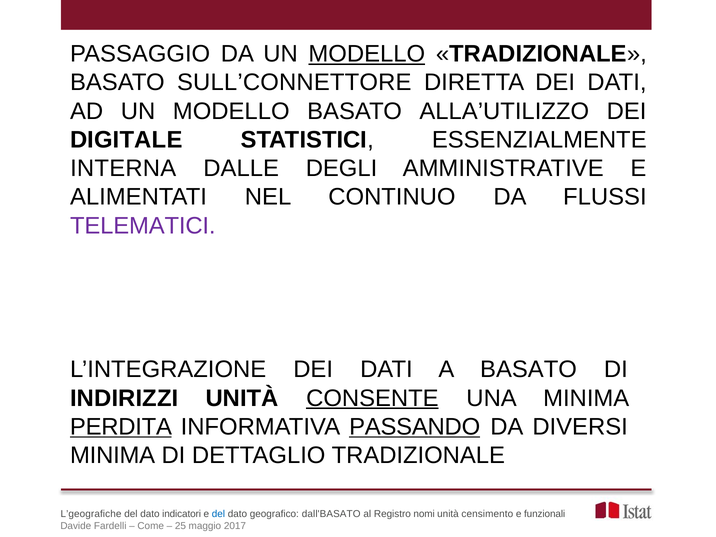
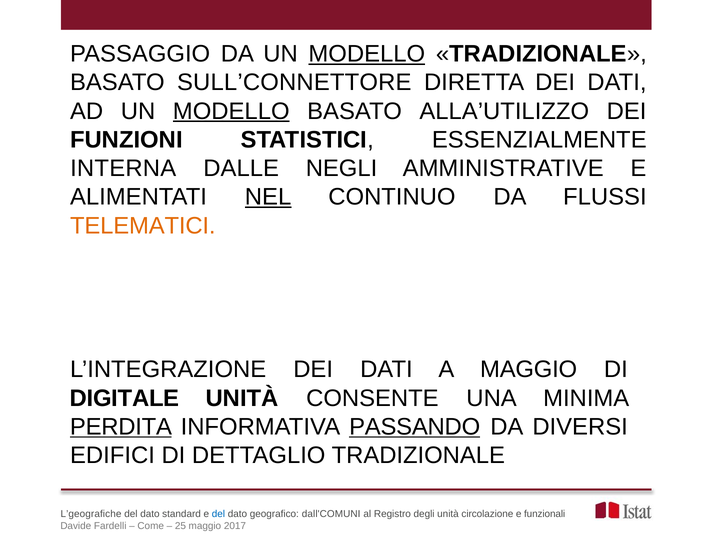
MODELLO underline: none -> present (231, 111)
DIGITALE: DIGITALE -> FUNZIONI (126, 140)
DEGLI: DEGLI -> NEGLI (342, 168)
NEL underline: none -> present (268, 197)
TELEMATICI colour: purple -> orange (143, 226)
A BASATO: BASATO -> MAGGIO (529, 369)
INDIRIZZI: INDIRIZZI -> DIGITALE (124, 398)
CONSENTE underline: present -> none (372, 398)
MINIMA: MINIMA -> EDIFICI (112, 455)
indicatori: indicatori -> standard (182, 514)
dall'BASATO: dall'BASATO -> dall'COMUNI (331, 514)
nomi: nomi -> degli (424, 514)
censimento: censimento -> circolazione (487, 514)
